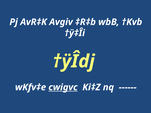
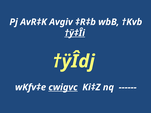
†ÿ‡Îi underline: none -> present (75, 33)
